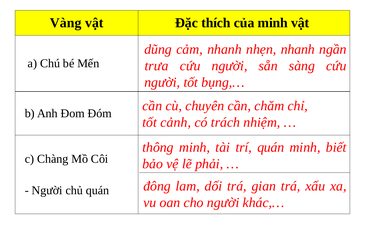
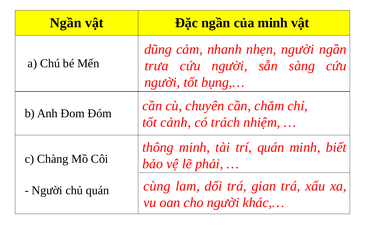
Vàng: Vàng -> Ngần (66, 23)
Đặc thích: thích -> ngần (216, 23)
nhẹn nhanh: nhanh -> người (298, 49)
đông: đông -> cùng (157, 186)
